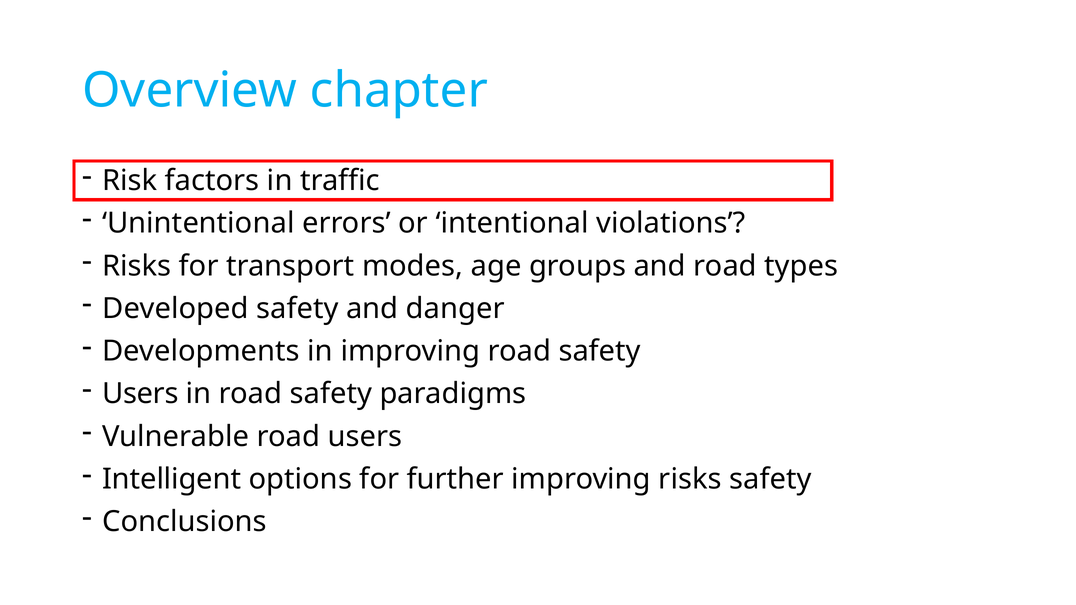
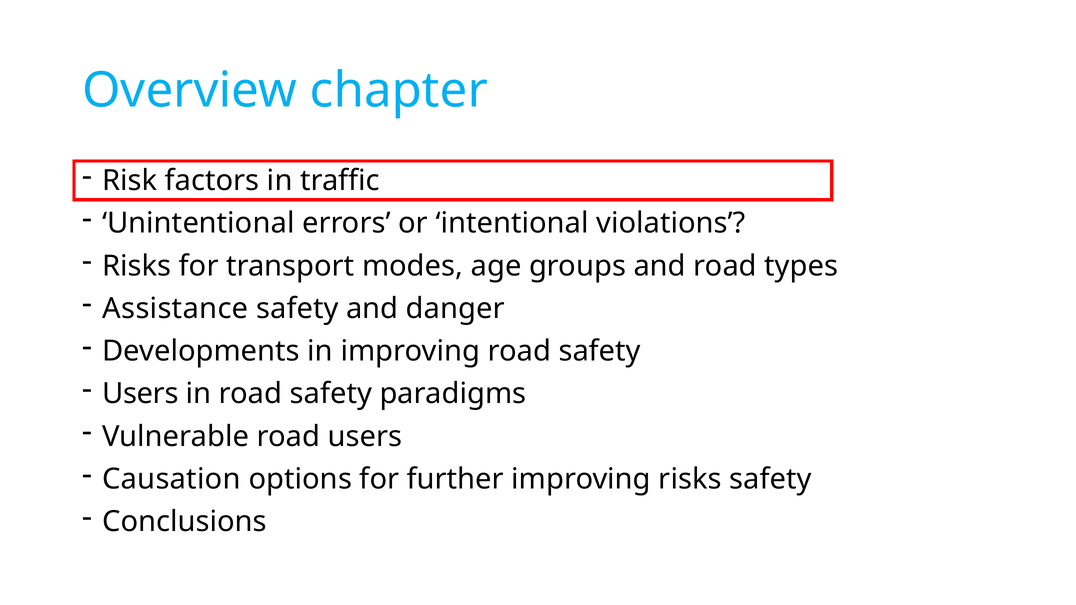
Developed: Developed -> Assistance (175, 309)
Intelligent: Intelligent -> Causation (172, 479)
